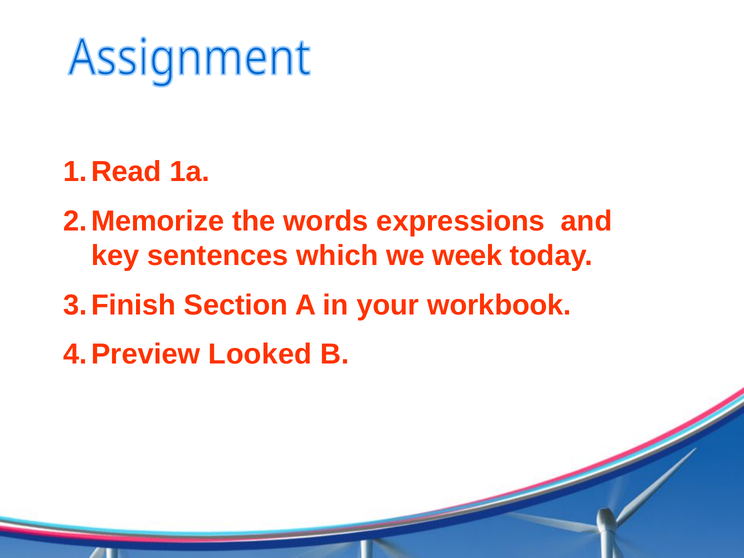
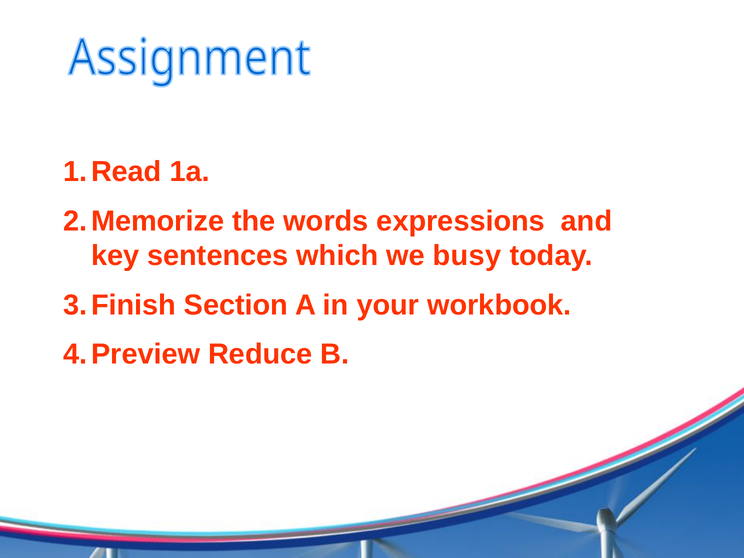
week: week -> busy (467, 256)
Looked: Looked -> Reduce (260, 354)
